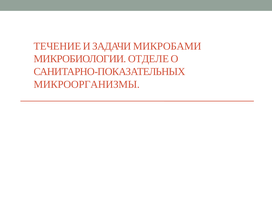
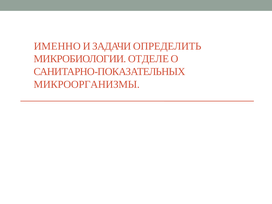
ТЕЧЕНИЕ: ТЕЧЕНИЕ -> ИМЕННО (57, 46)
МИКРОБАМИ: МИКРОБАМИ -> ОПРЕДЕЛИТЬ (167, 46)
